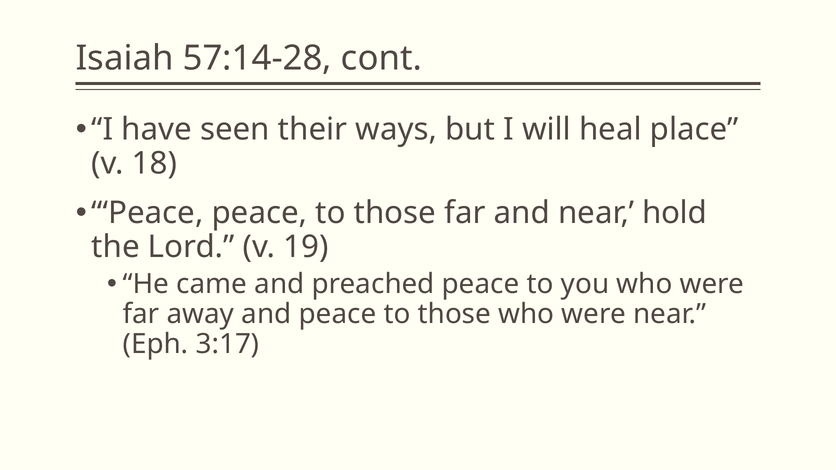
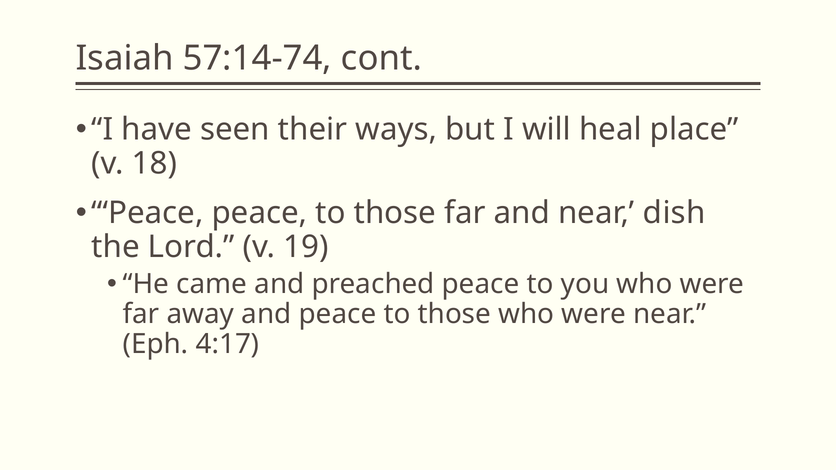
57:14-28: 57:14-28 -> 57:14-74 (257, 58)
hold: hold -> dish (674, 213)
3:17: 3:17 -> 4:17 (228, 344)
